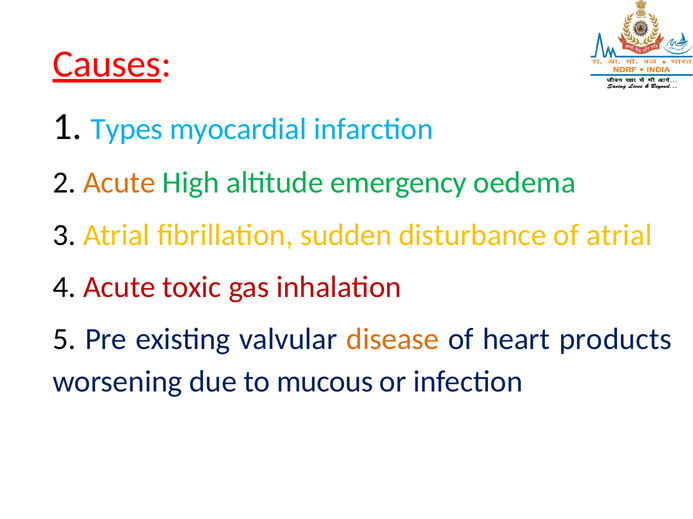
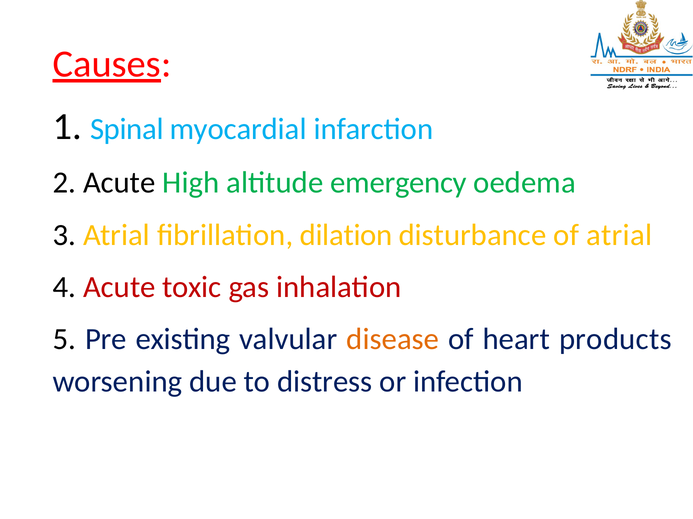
Types: Types -> Spinal (127, 129)
Acute colour: orange -> black (119, 183)
sudden: sudden -> dilation (346, 235)
mucous: mucous -> distress (325, 382)
